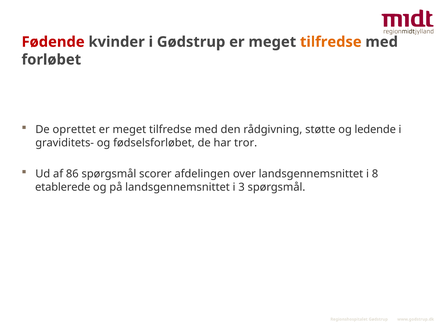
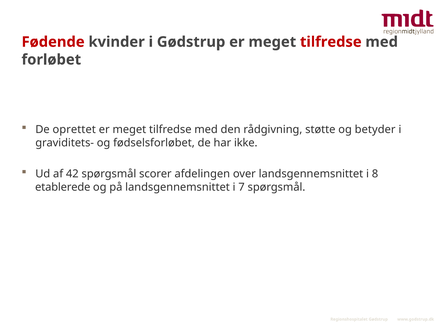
tilfredse colour: orange -> red (331, 42)
ledende: ledende -> betyder (375, 130)
tror: tror -> ikke (246, 143)
86: 86 -> 42 (72, 174)
3: 3 -> 7 (242, 187)
